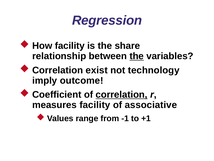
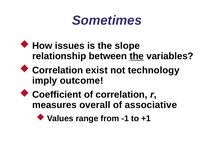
Regression: Regression -> Sometimes (107, 20)
How facility: facility -> issues (70, 46)
share: share -> slope (127, 46)
correlation underline: present -> none (122, 94)
measures facility: facility -> overall (95, 105)
